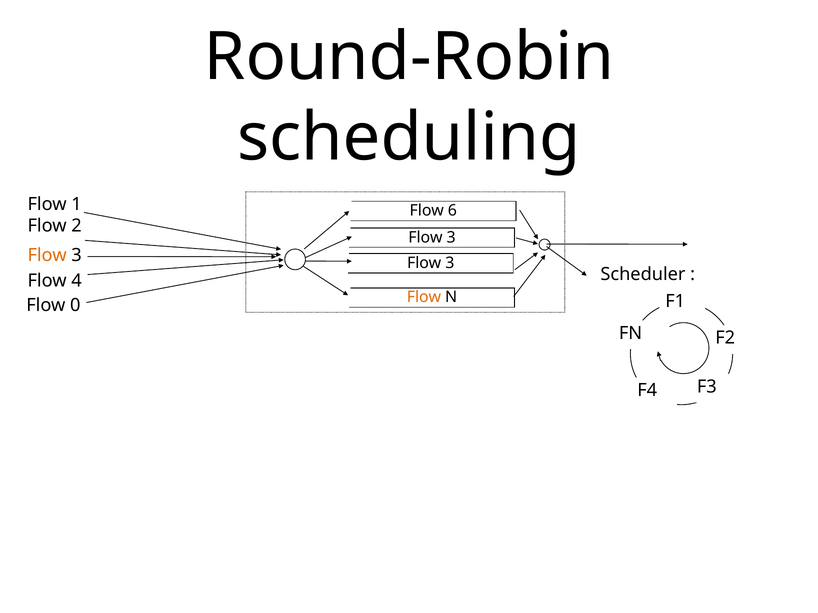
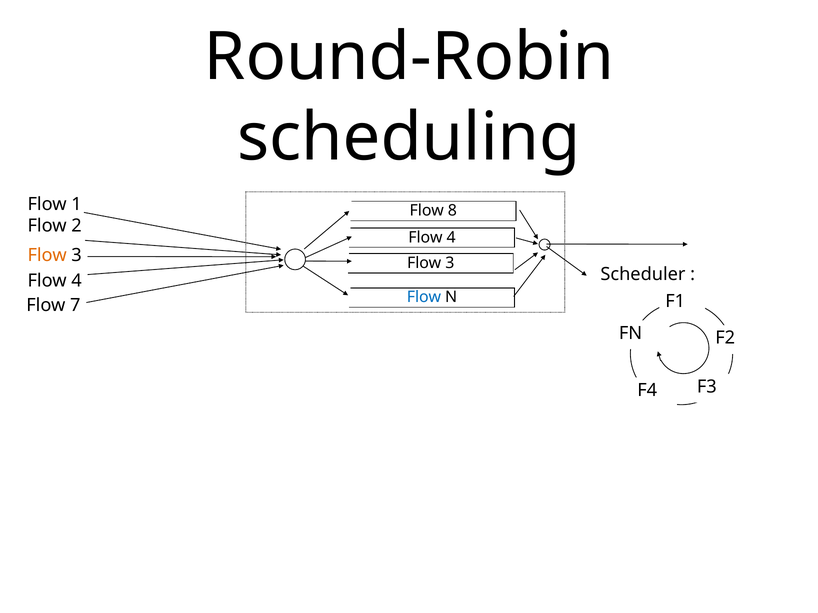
6: 6 -> 8 (452, 211)
3: 3 -> 4 (451, 237)
Flow colour: orange -> blue (424, 297)
0: 0 -> 7 (75, 305)
